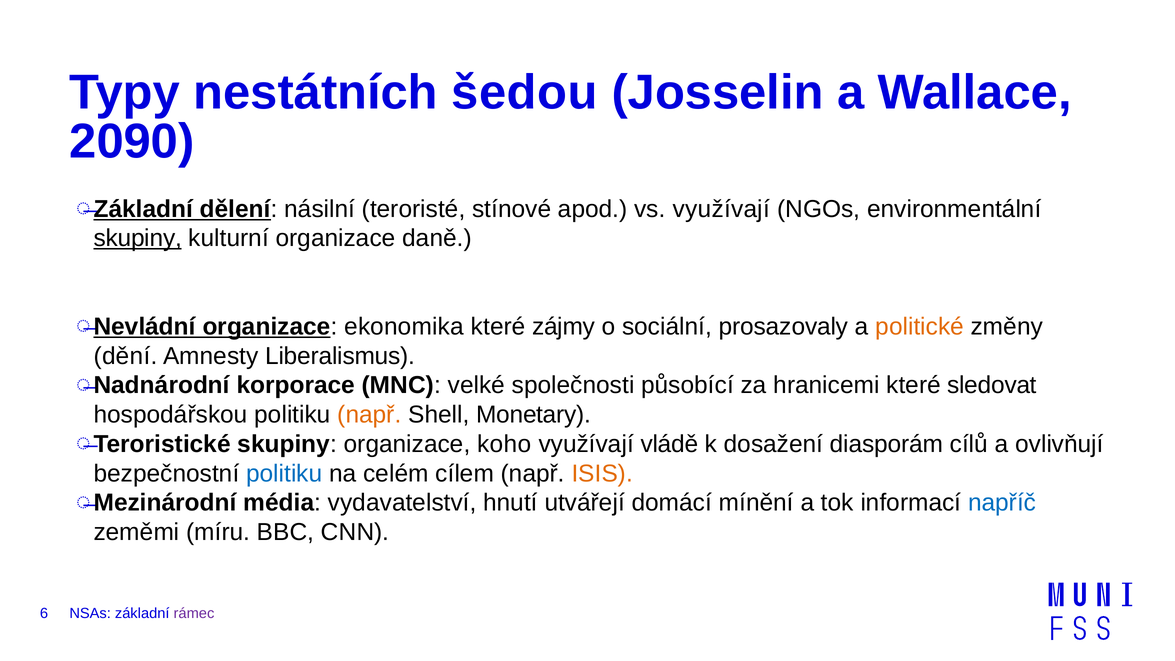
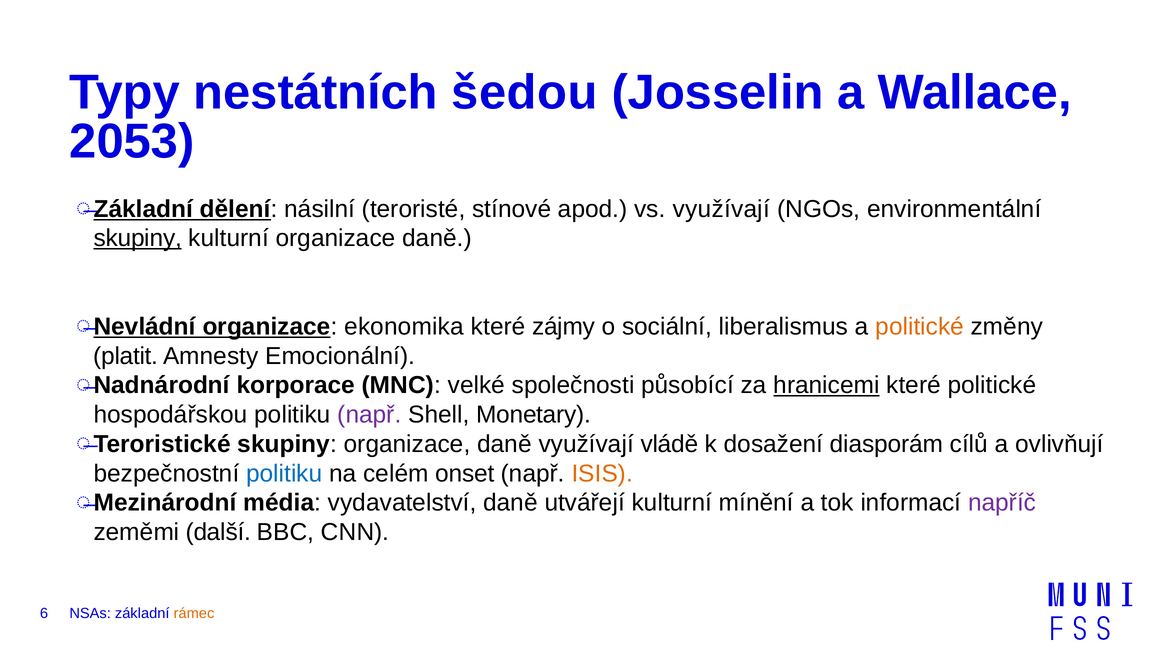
2090: 2090 -> 2053 (132, 141)
prosazovaly: prosazovaly -> liberalismus (783, 327)
dění: dění -> platit (126, 356)
Liberalismus: Liberalismus -> Emocionální (340, 356)
hranicemi underline: none -> present (826, 385)
které sledovat: sledovat -> politické (992, 385)
např colour: orange -> purple (369, 415)
skupiny organizace koho: koho -> daně (504, 444)
cílem: cílem -> onset (465, 473)
vydavatelství hnutí: hnutí -> daně (510, 503)
utvářejí domácí: domácí -> kulturní (672, 503)
napříč colour: blue -> purple (1002, 503)
míru: míru -> další (218, 532)
rámec colour: purple -> orange (194, 613)
